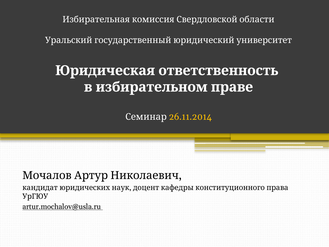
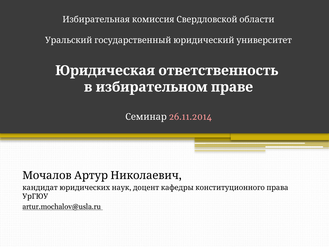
26.11.2014 colour: yellow -> pink (190, 117)
